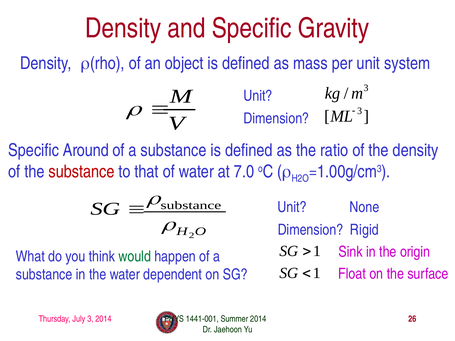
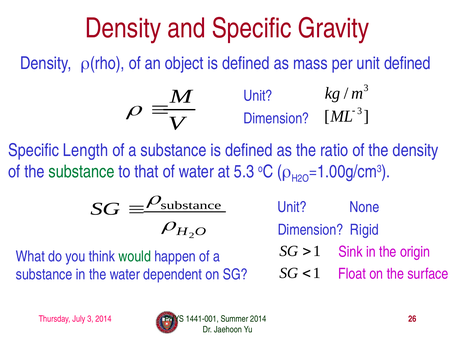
unit system: system -> defined (407, 63)
Around: Around -> Length (86, 151)
substance colour: red -> green (82, 172)
7.0: 7.0 -> 5.3 (244, 172)
